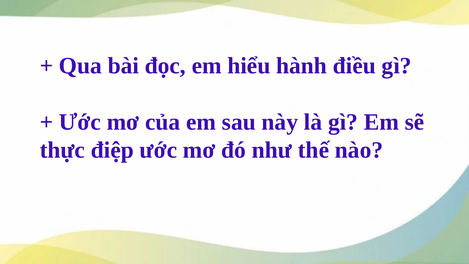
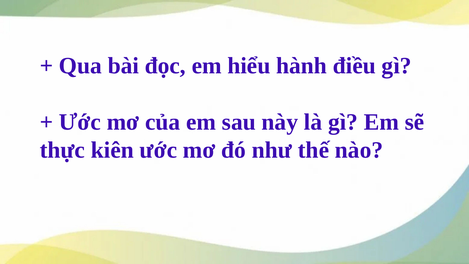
điệp: điệp -> kiên (112, 150)
